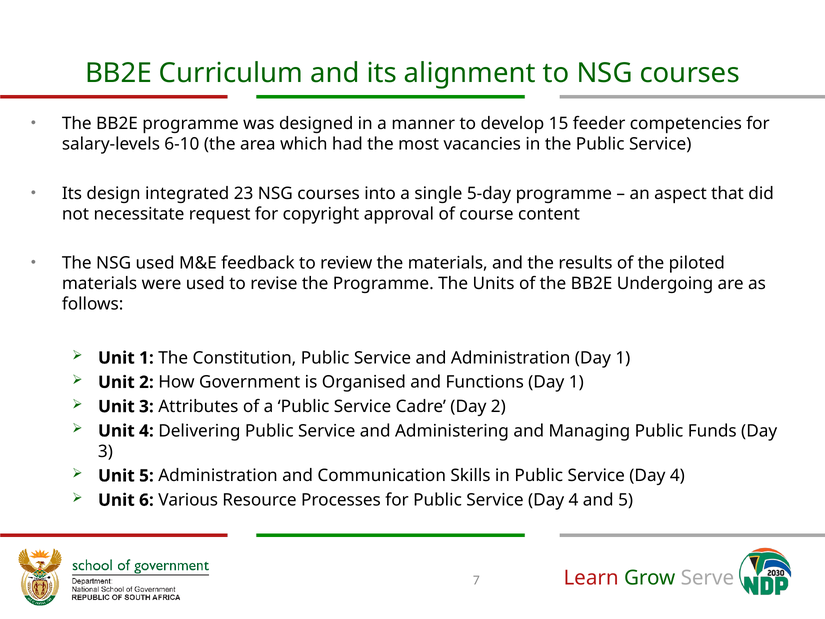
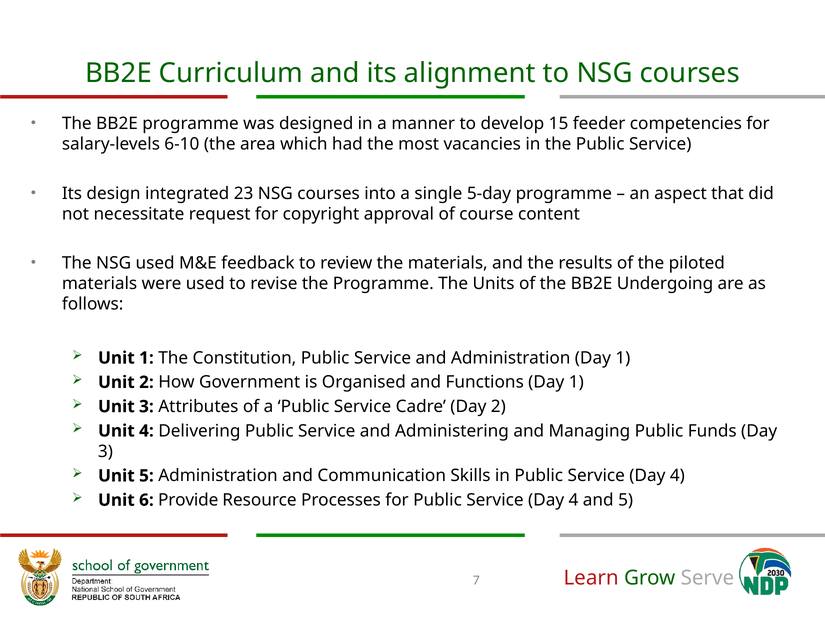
Various: Various -> Provide (188, 500)
